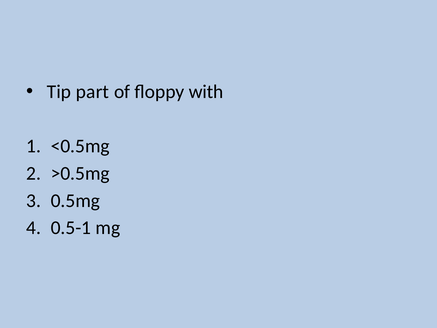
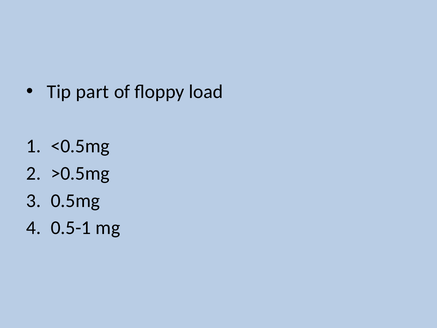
with: with -> load (206, 92)
